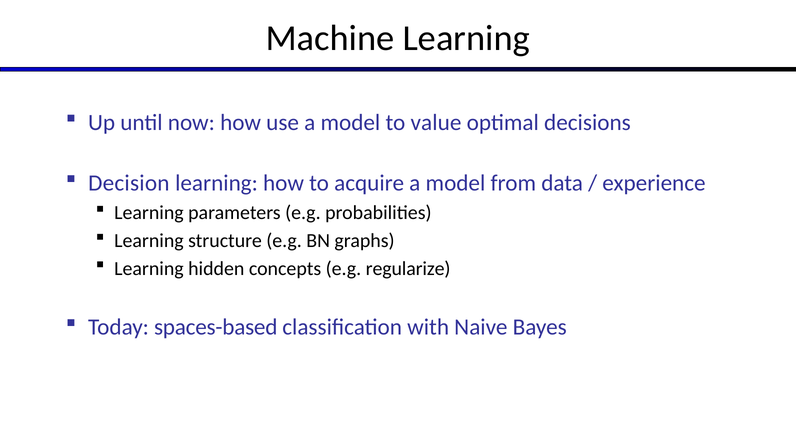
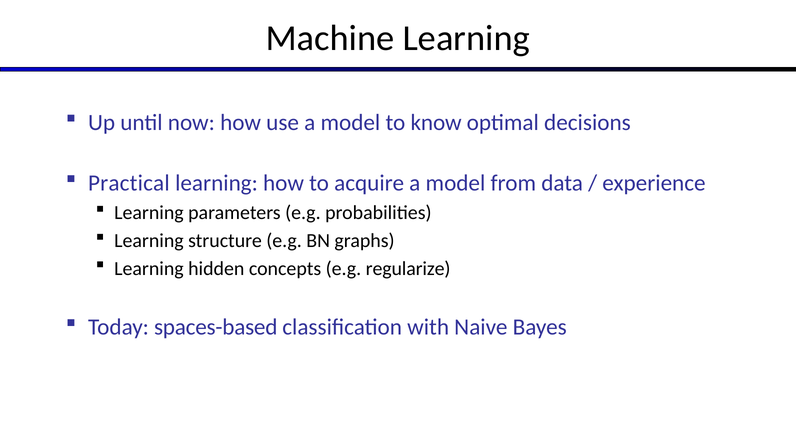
value: value -> know (436, 123)
Decision: Decision -> Practical (129, 183)
